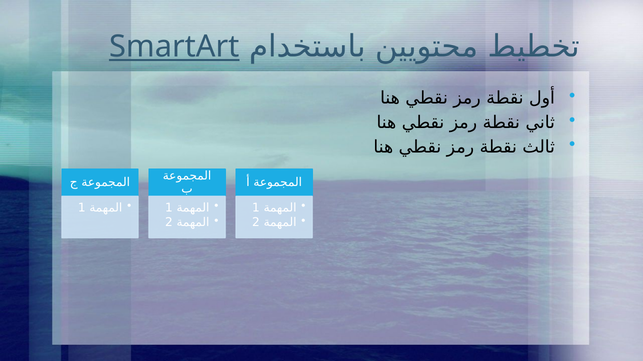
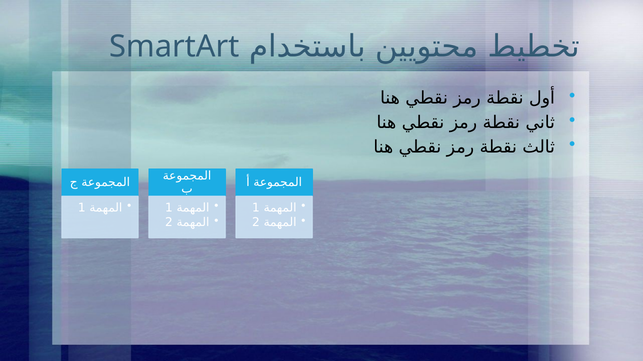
SmartArt underline: present -> none (174, 47)
